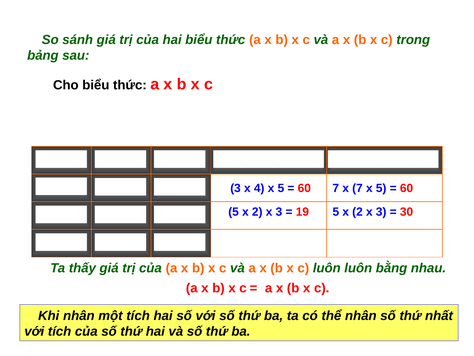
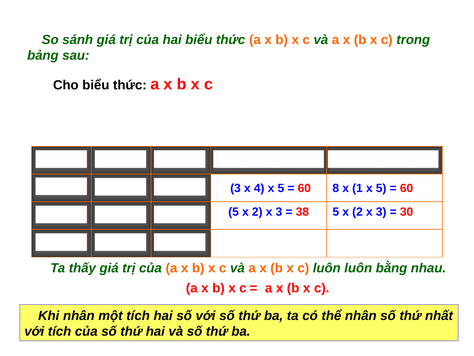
60 7: 7 -> 8 (336, 188)
x 7: 7 -> 1 (357, 188)
19: 19 -> 38 (302, 212)
